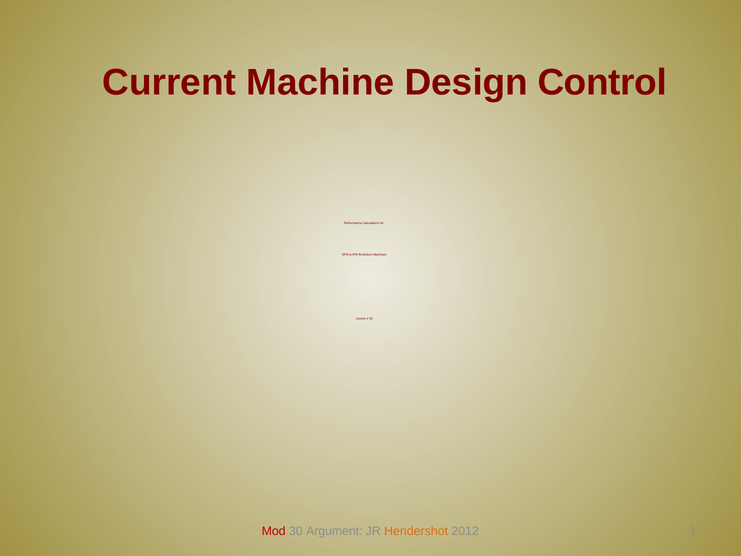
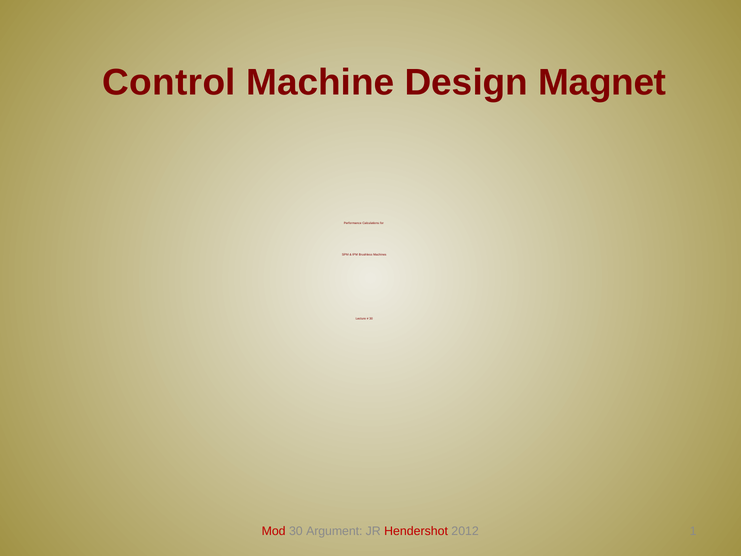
Current: Current -> Control (169, 83)
Control: Control -> Magnet (602, 83)
Hendershot colour: orange -> red (416, 531)
